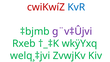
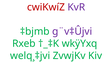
KvR colour: blue -> purple (76, 7)
